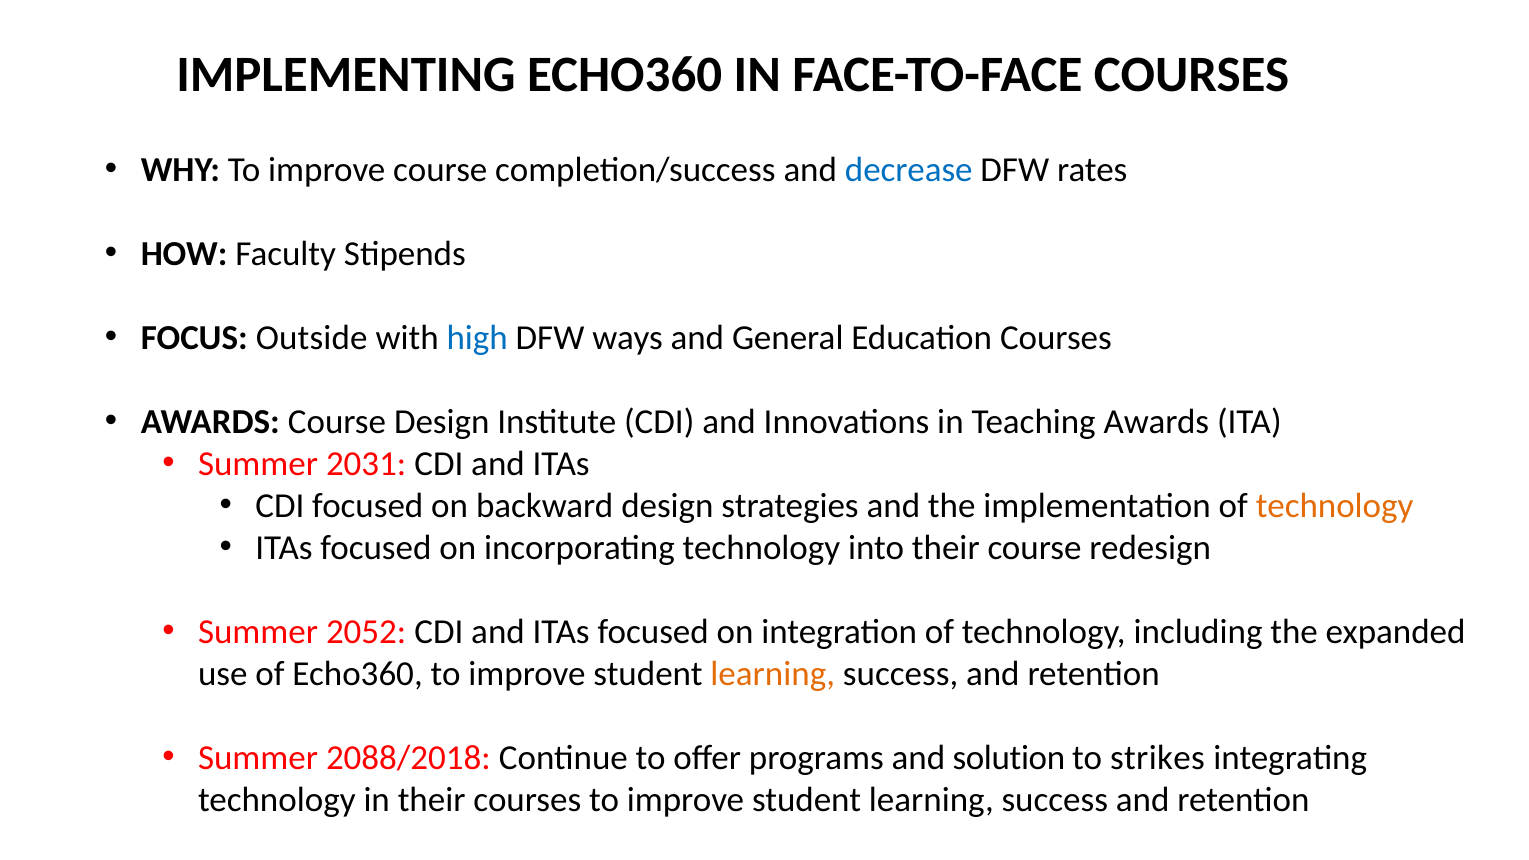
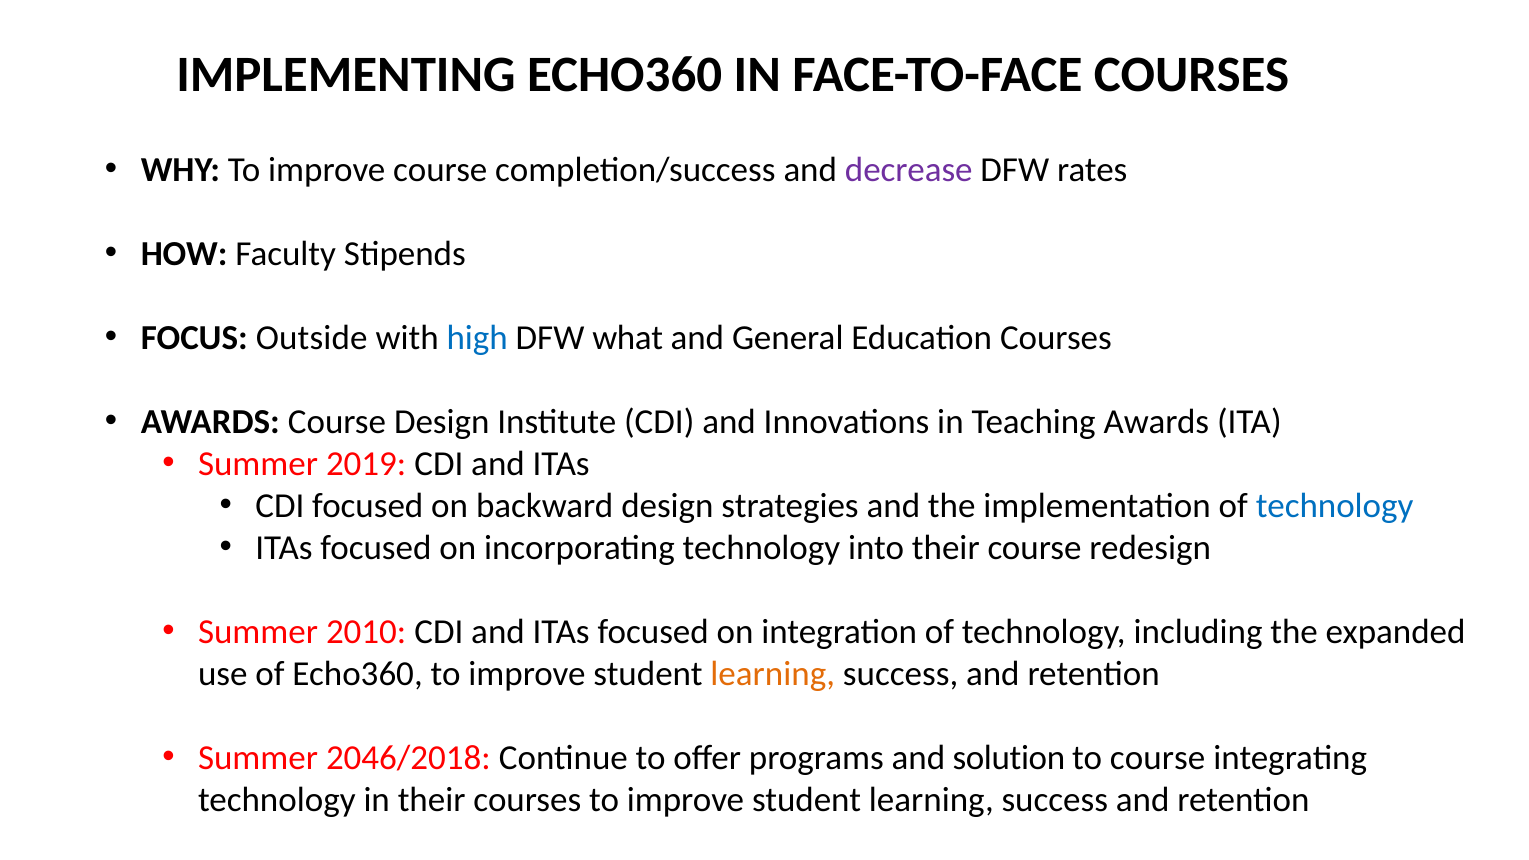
decrease colour: blue -> purple (909, 170)
ways: ways -> what (628, 338)
2031: 2031 -> 2019 (366, 464)
technology colour: orange -> blue (1335, 506)
2052: 2052 -> 2010 (366, 632)
2088/2018: 2088/2018 -> 2046/2018 (408, 758)
to strikes: strikes -> course (1158, 758)
